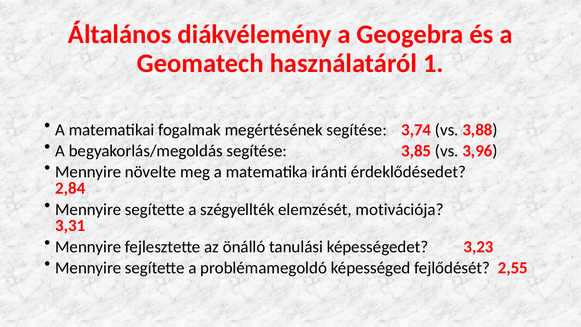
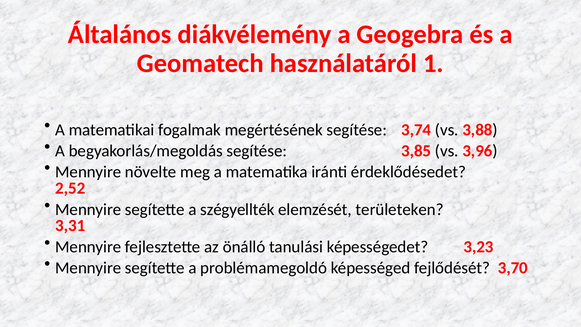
2,84: 2,84 -> 2,52 (70, 188)
motivációja: motivációja -> területeken (400, 209)
2,55: 2,55 -> 3,70 (513, 268)
